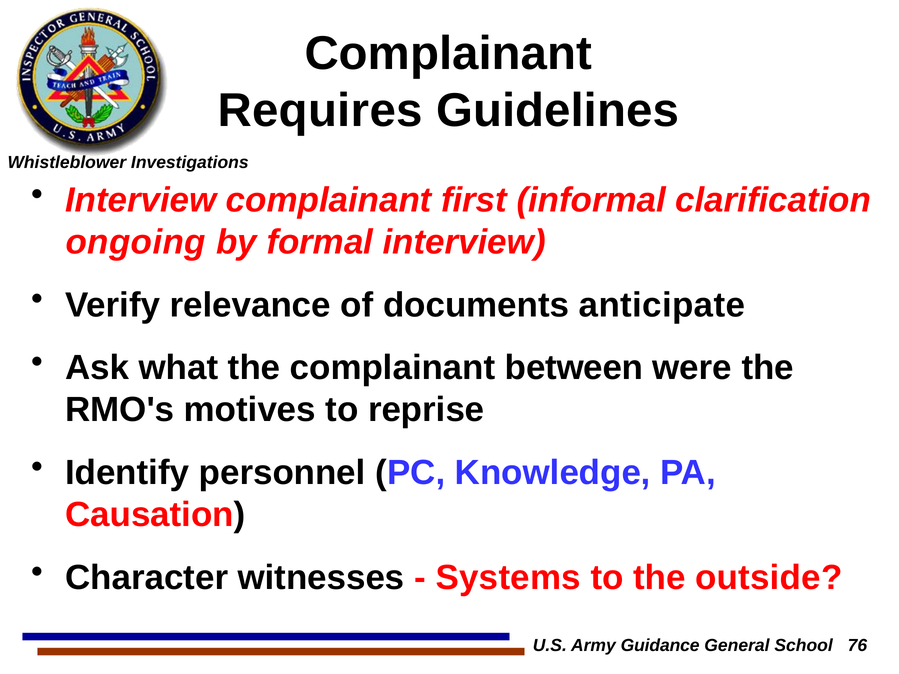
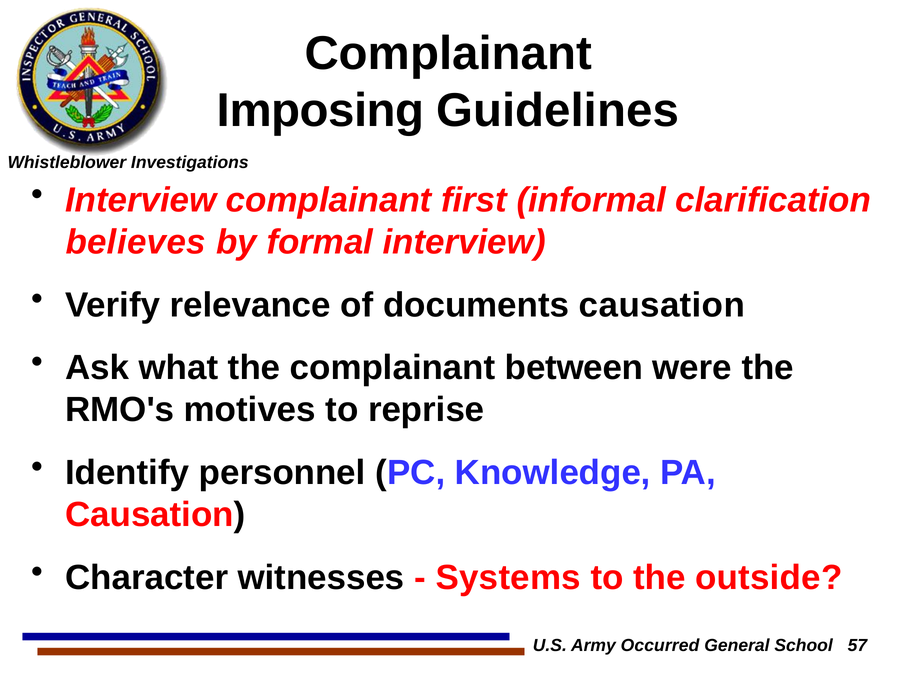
Requires: Requires -> Imposing (321, 110)
ongoing: ongoing -> believes (136, 242)
documents anticipate: anticipate -> causation (662, 305)
Guidance: Guidance -> Occurred (660, 646)
76: 76 -> 57 (857, 646)
